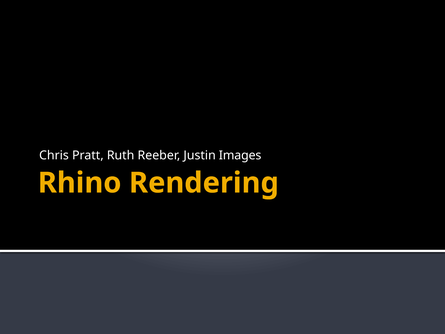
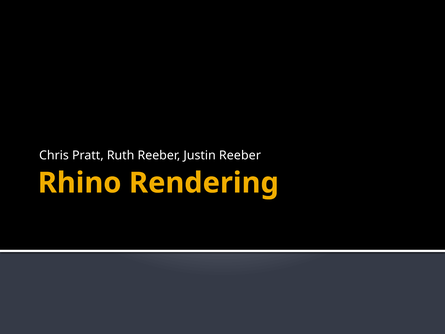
Justin Images: Images -> Reeber (240, 155)
